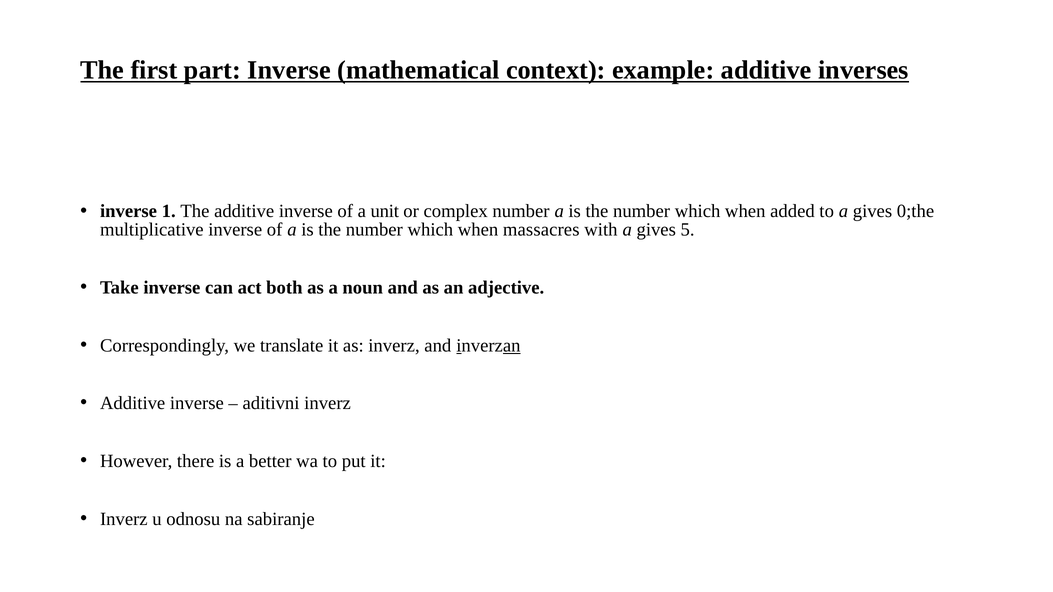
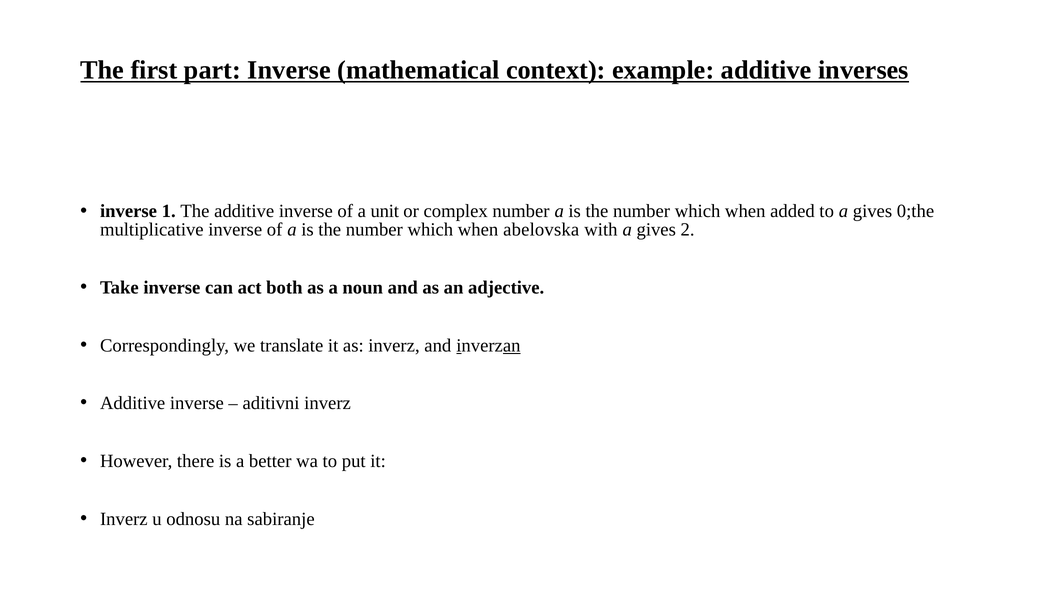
massacres: massacres -> abelovska (541, 230)
5: 5 -> 2 (688, 230)
